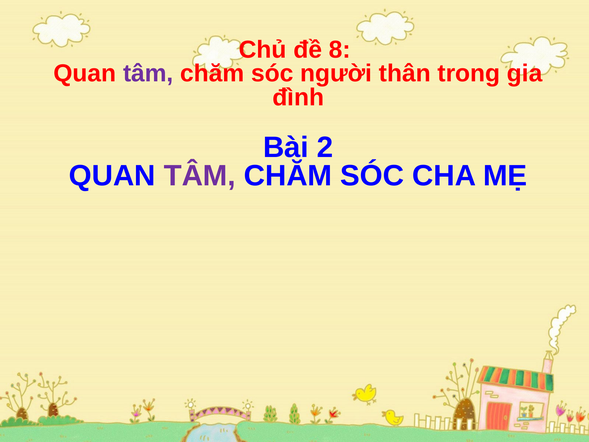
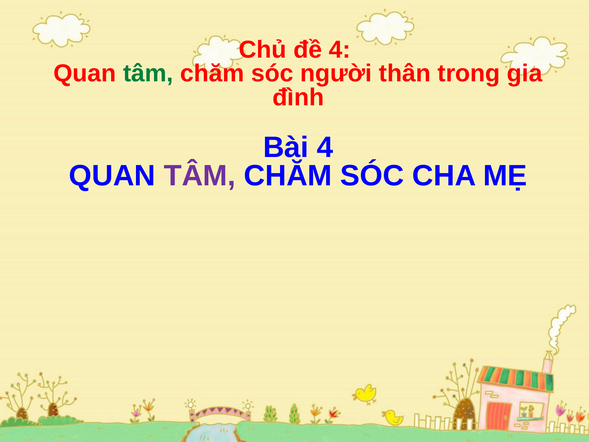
đề 8: 8 -> 4 (340, 50)
tâm colour: purple -> green (148, 73)
Bài 2: 2 -> 4 (325, 147)
